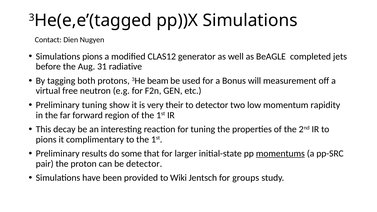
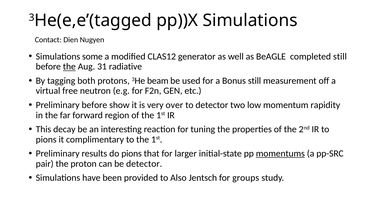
Simulations pions: pions -> some (92, 56)
completed jets: jets -> still (340, 56)
the underline: none -> present (69, 67)
Bonus will: will -> still (255, 81)
Preliminary tuning: tuning -> before (94, 105)
their: their -> over (174, 105)
do some: some -> pions (132, 154)
Wiki: Wiki -> Also (178, 178)
